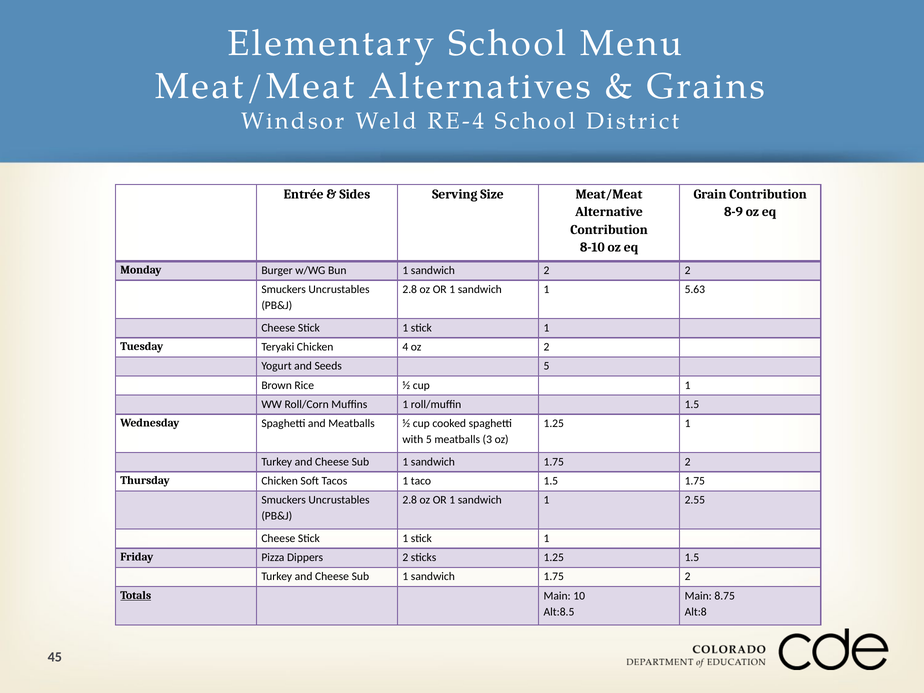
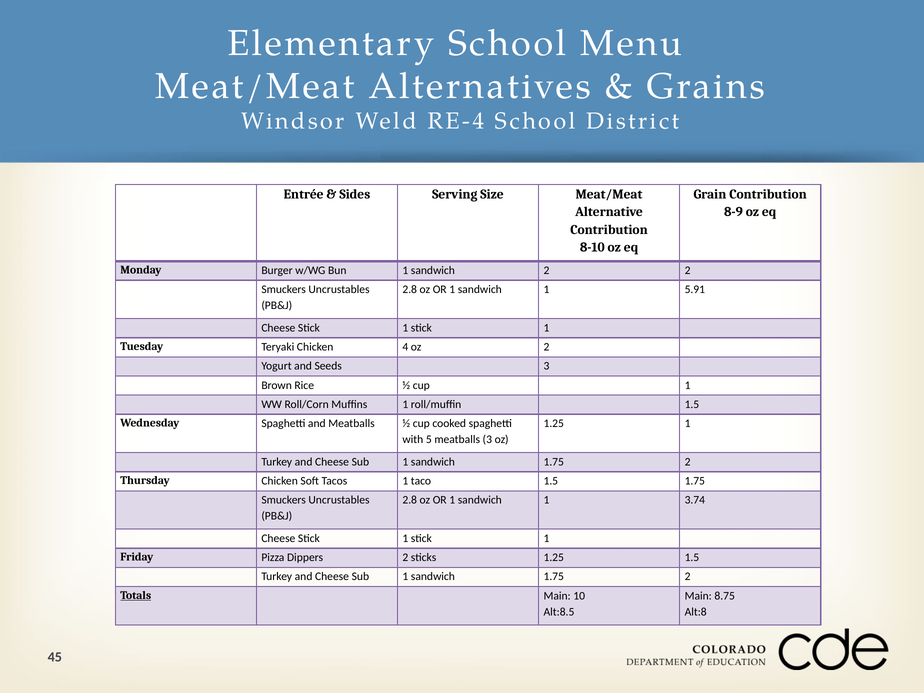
5.63: 5.63 -> 5.91 (695, 289)
Seeds 5: 5 -> 3 (546, 366)
2.55: 2.55 -> 3.74 (695, 500)
